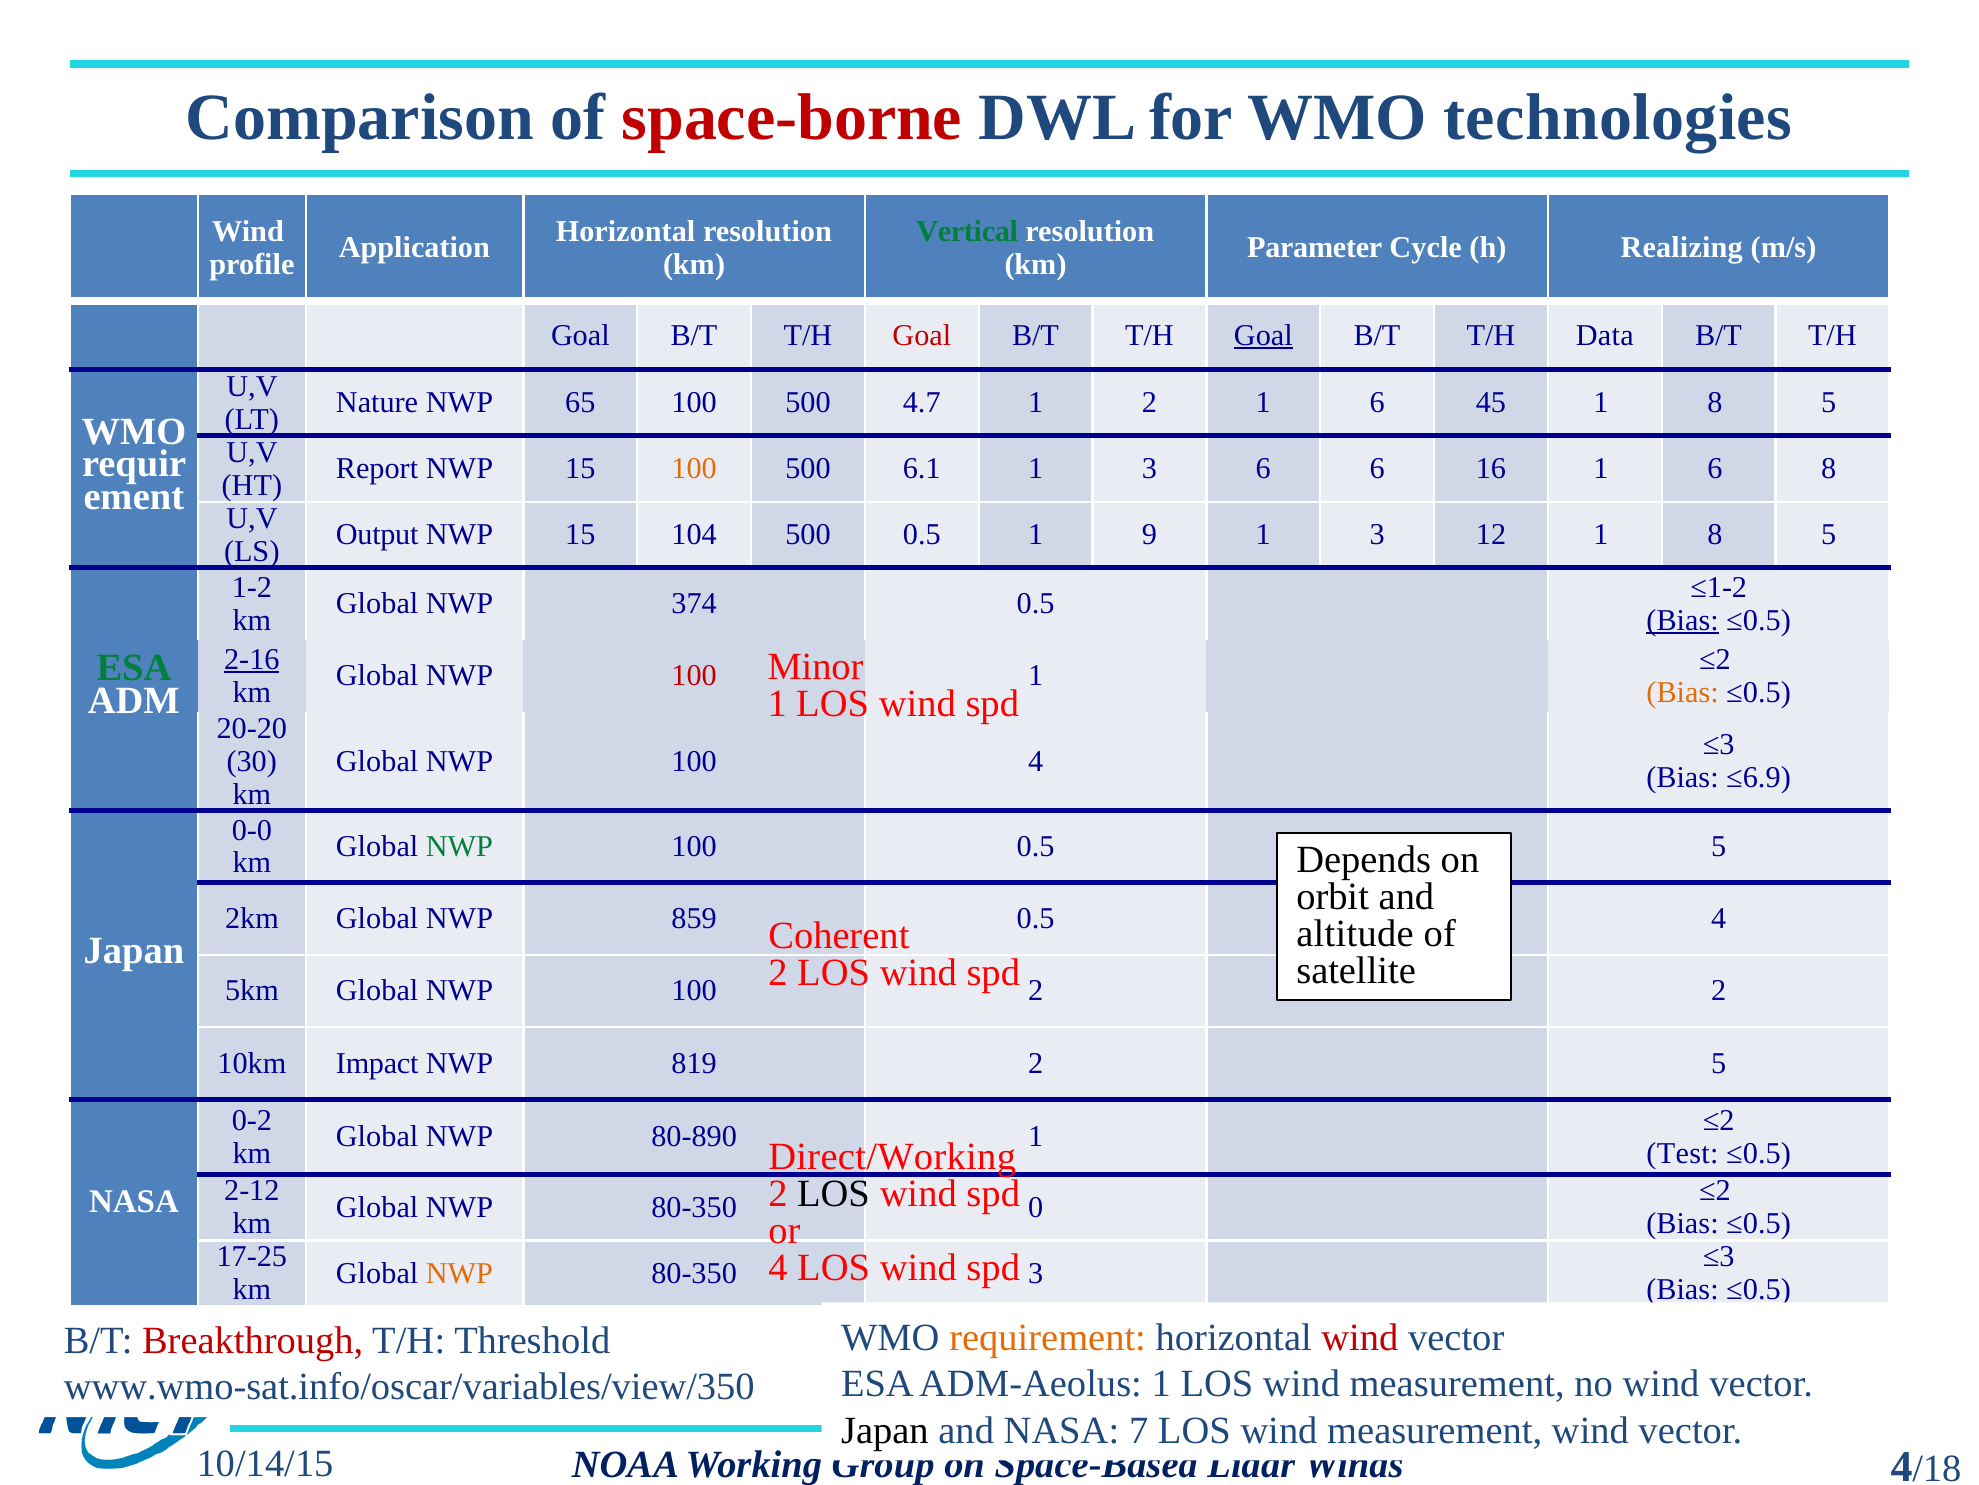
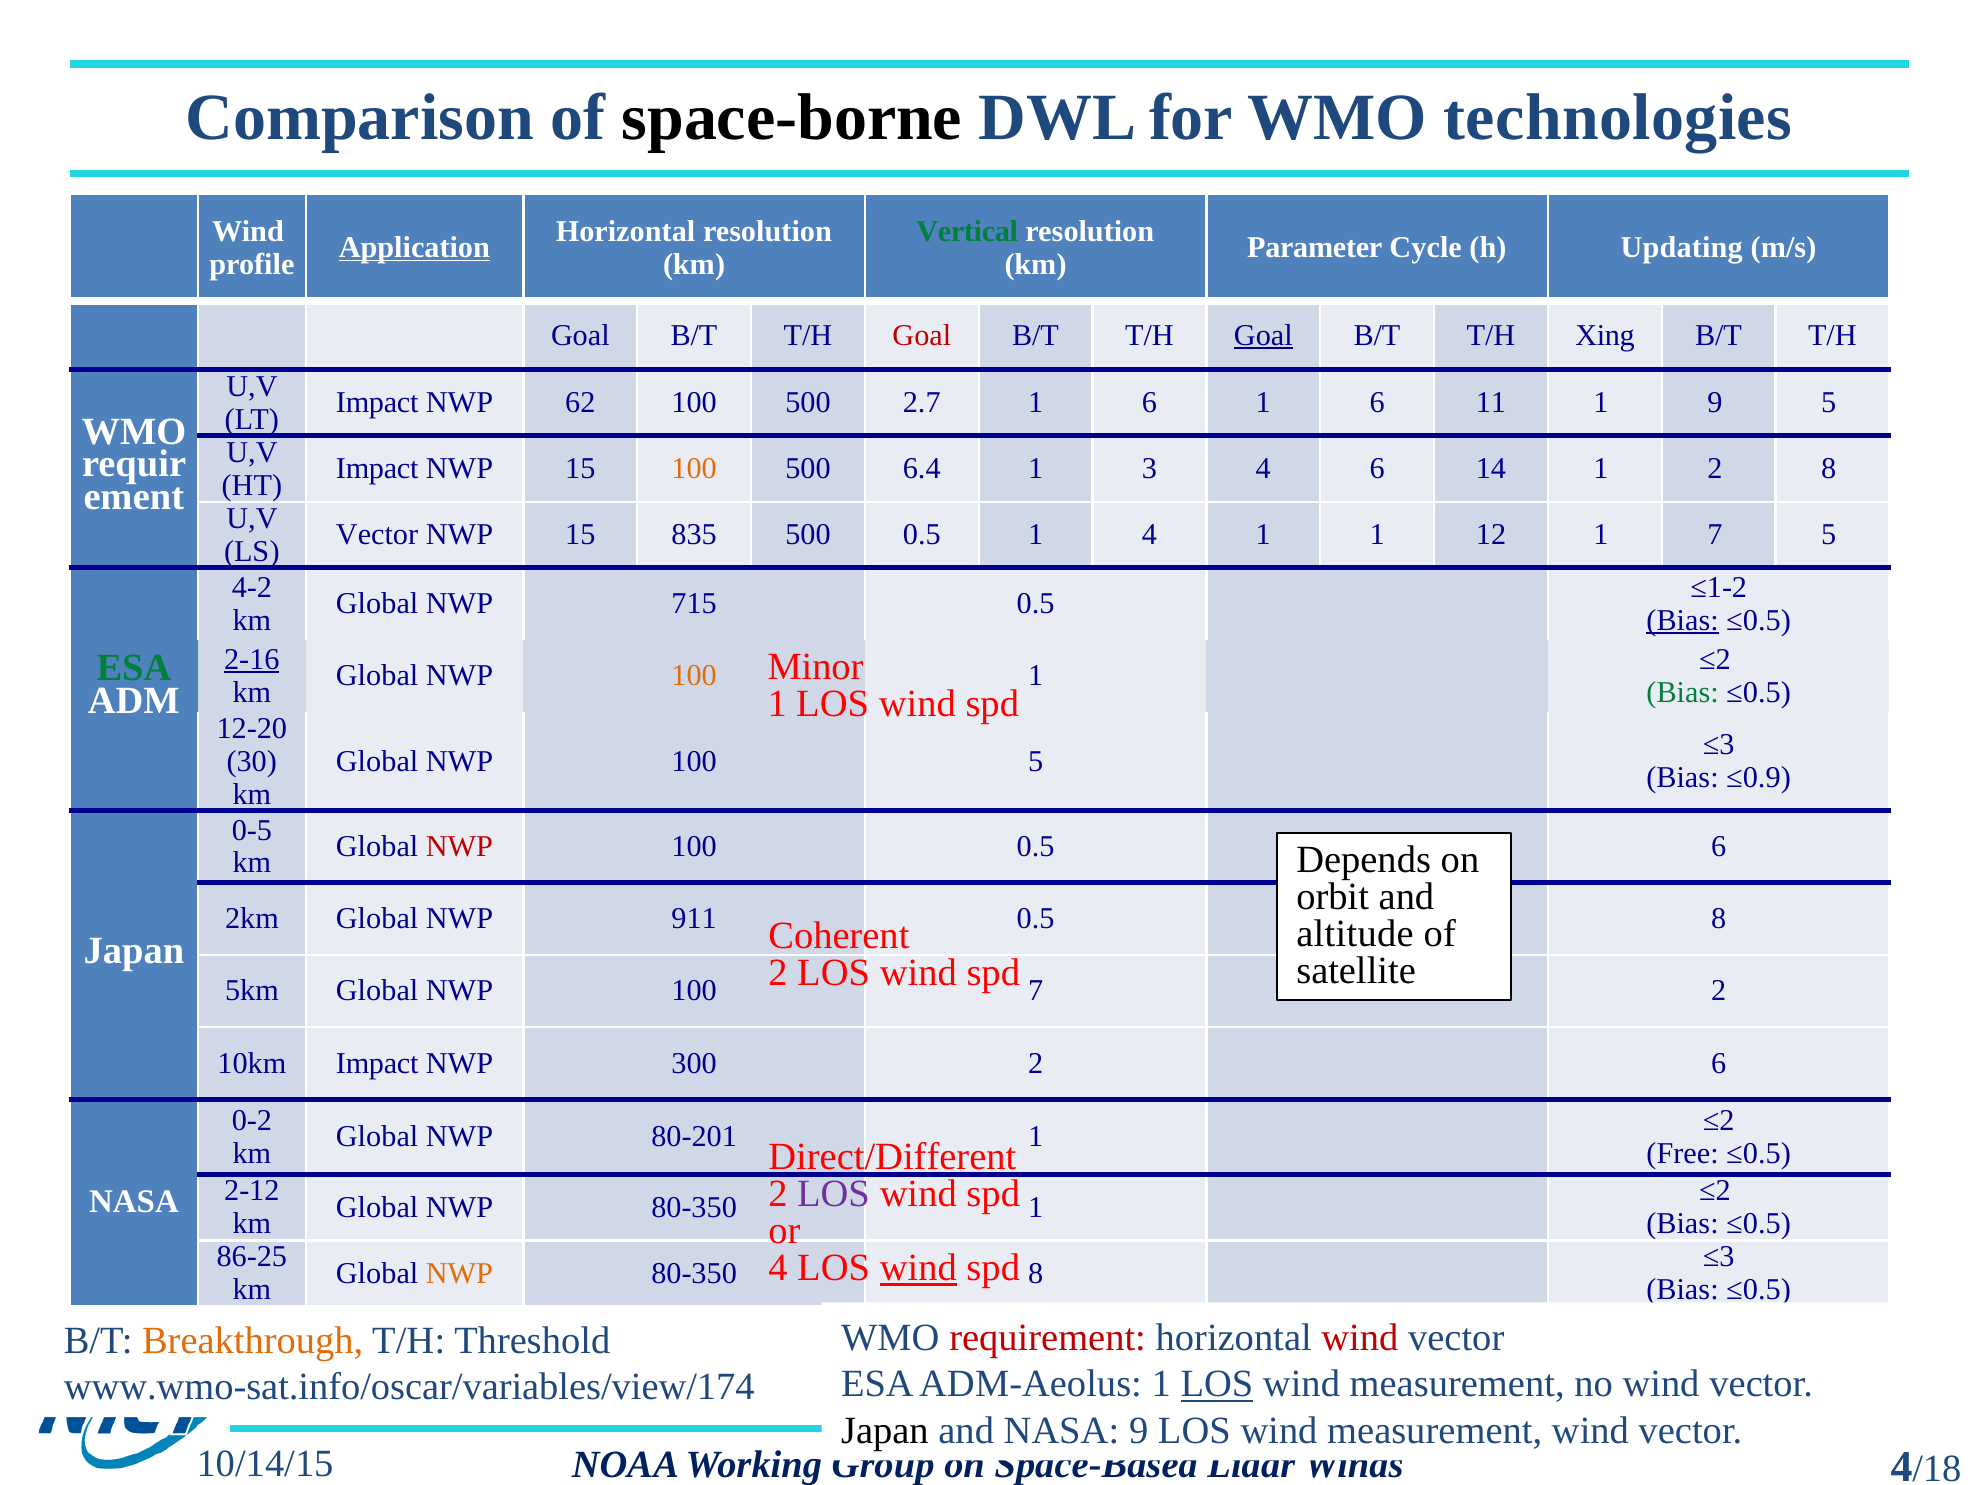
space-borne colour: red -> black (792, 118)
Application underline: none -> present (414, 247)
Realizing: Realizing -> Updating (1682, 247)
Data: Data -> Xing (1605, 335)
Nature: Nature -> Impact (377, 402)
65: 65 -> 62 (580, 402)
4.7: 4.7 -> 2.7 (922, 402)
2: 2 -> 6 (1149, 402)
45: 45 -> 11 (1491, 402)
8: 8 -> 9 (1715, 402)
Report: Report -> Impact (377, 468)
6.1: 6.1 -> 6.4 (922, 468)
3 6: 6 -> 4 (1263, 468)
16: 16 -> 14 (1491, 468)
6: 6 -> 2 (1715, 468)
Output: Output -> Vector (377, 534)
104: 104 -> 835 (694, 534)
1 9: 9 -> 4 (1149, 534)
3: 3 -> 1 (1377, 534)
12 1 8: 8 -> 7 (1715, 534)
1-2: 1-2 -> 4-2 (252, 587)
374: 374 -> 715 (694, 603)
100 colour: red -> orange (694, 675)
Bias colour: orange -> green (1683, 692)
20-20: 20-20 -> 12-20 (252, 728)
100 4: 4 -> 5 (1036, 761)
≤6.9: ≤6.9 -> ≤0.9 (1758, 777)
0-0: 0-0 -> 0-5 (252, 830)
NWP colour: green -> red (459, 846)
0.5 5: 5 -> 6 (1719, 846)
859: 859 -> 911 (694, 918)
0.5 4: 4 -> 8 (1719, 918)
100 2: 2 -> 7 (1036, 990)
819: 819 -> 300 (694, 1063)
2 5: 5 -> 6 (1719, 1063)
80-890: 80-890 -> 80-201 (694, 1136)
Direct/Working: Direct/Working -> Direct/Different (892, 1156)
Test: Test -> Free (1683, 1153)
LOS colour: black -> purple (833, 1193)
80-350 0: 0 -> 1 (1036, 1207)
17-25: 17-25 -> 86-25 (252, 1256)
wind underline: none -> present (918, 1267)
80-350 3: 3 -> 8 (1036, 1273)
requirement colour: orange -> red (1048, 1337)
Breakthrough colour: red -> orange (253, 1340)
LOS underline: none -> present (1217, 1383)
www.wmo-sat.info/oscar/variables/view/350: www.wmo-sat.info/oscar/variables/view/350 -> www.wmo-sat.info/oscar/variables/view/174 (409, 1386)
NASA 7: 7 -> 9 (1139, 1430)
